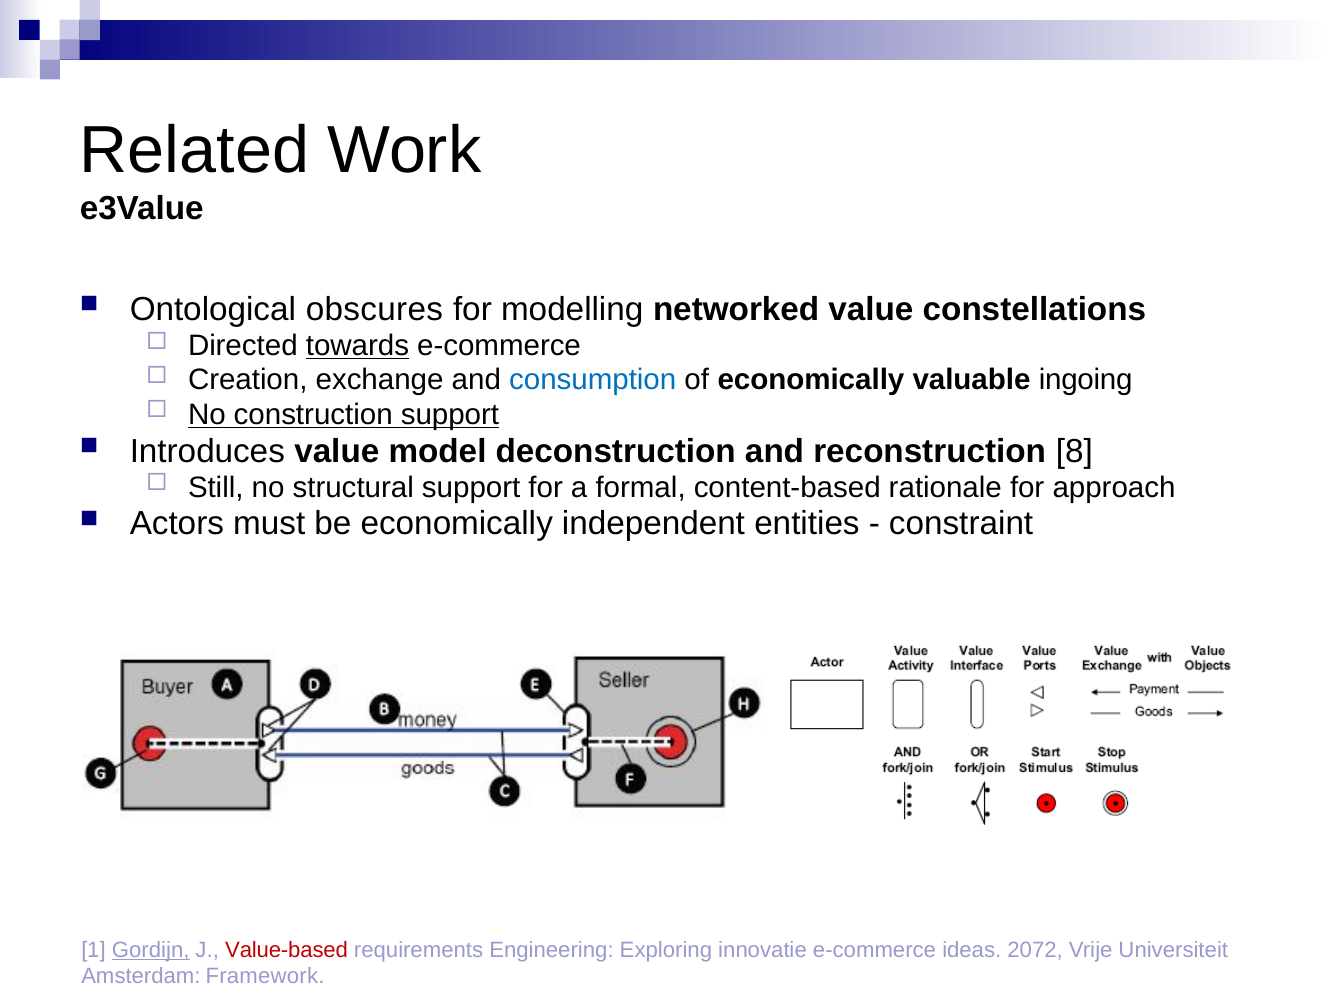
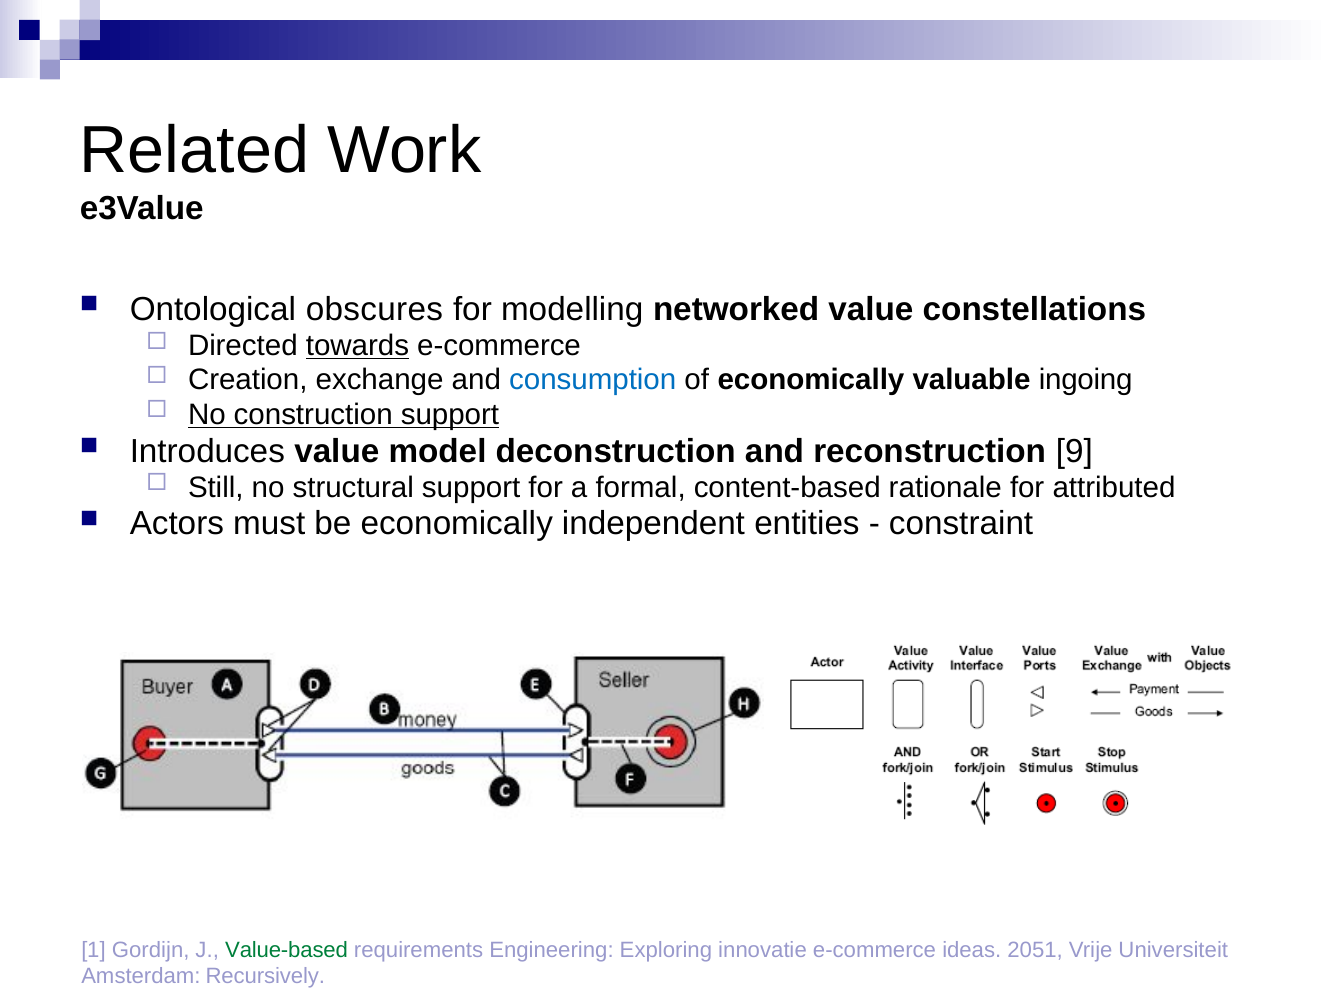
8: 8 -> 9 (1074, 451)
approach: approach -> attributed (1114, 487)
Gordijn underline: present -> none (151, 950)
Value-based colour: red -> green (287, 950)
2072: 2072 -> 2051 (1035, 950)
Framework: Framework -> Recursively (265, 977)
